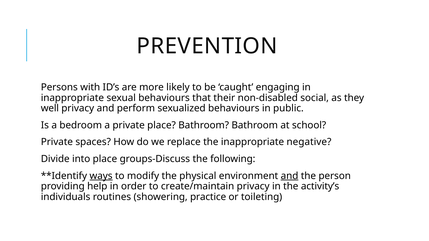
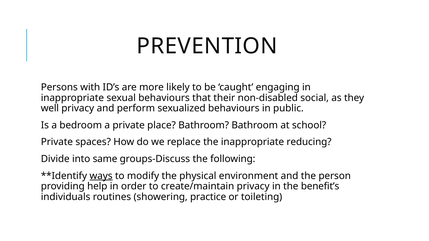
negative: negative -> reducing (309, 142)
into place: place -> same (105, 159)
and underline: present -> none (290, 176)
activity’s: activity’s -> benefit’s (320, 187)
